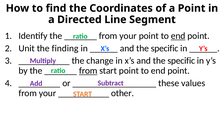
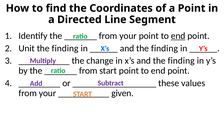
specific: specific -> finding (165, 48)
x’s and the specific: specific -> finding (181, 61)
from underline: present -> none (88, 71)
other: other -> given (122, 93)
